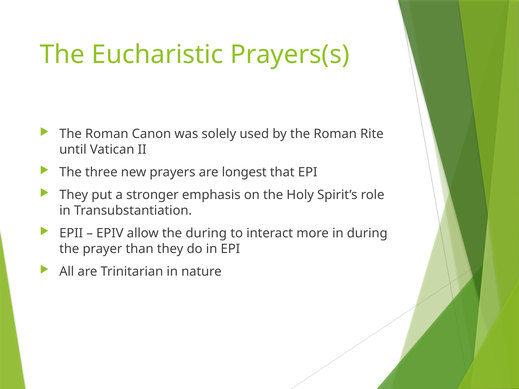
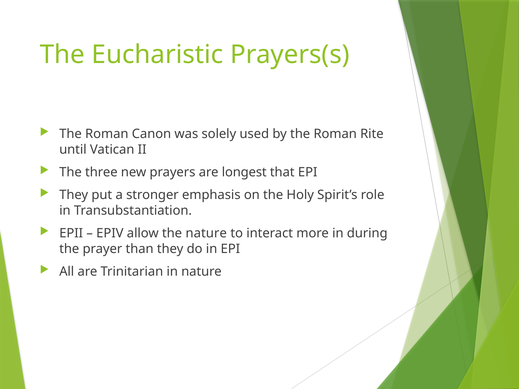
the during: during -> nature (206, 233)
